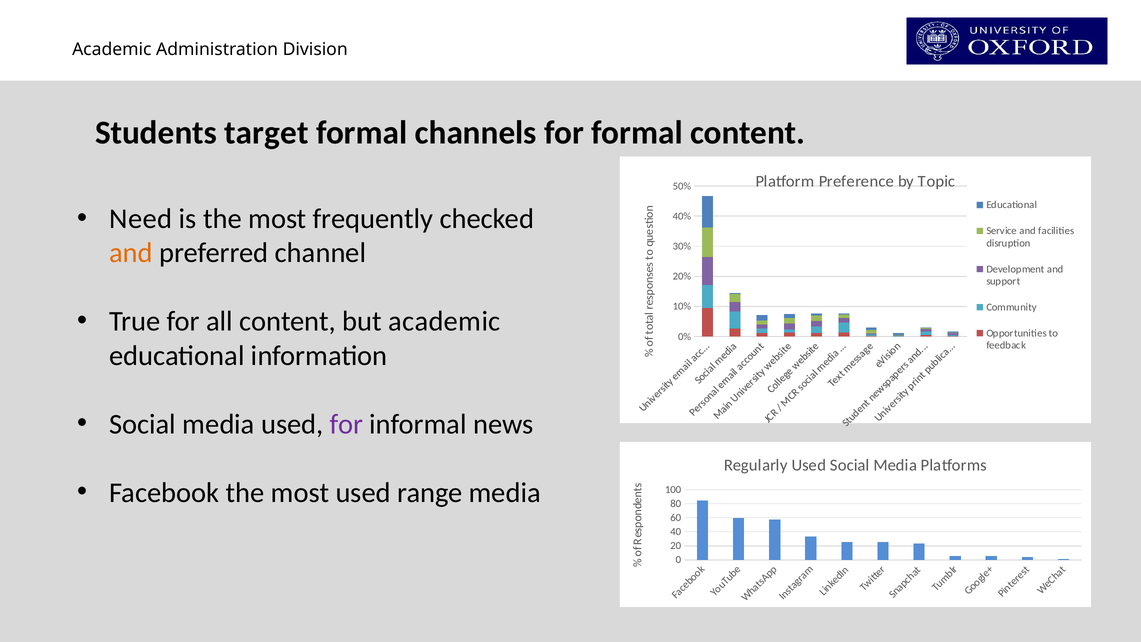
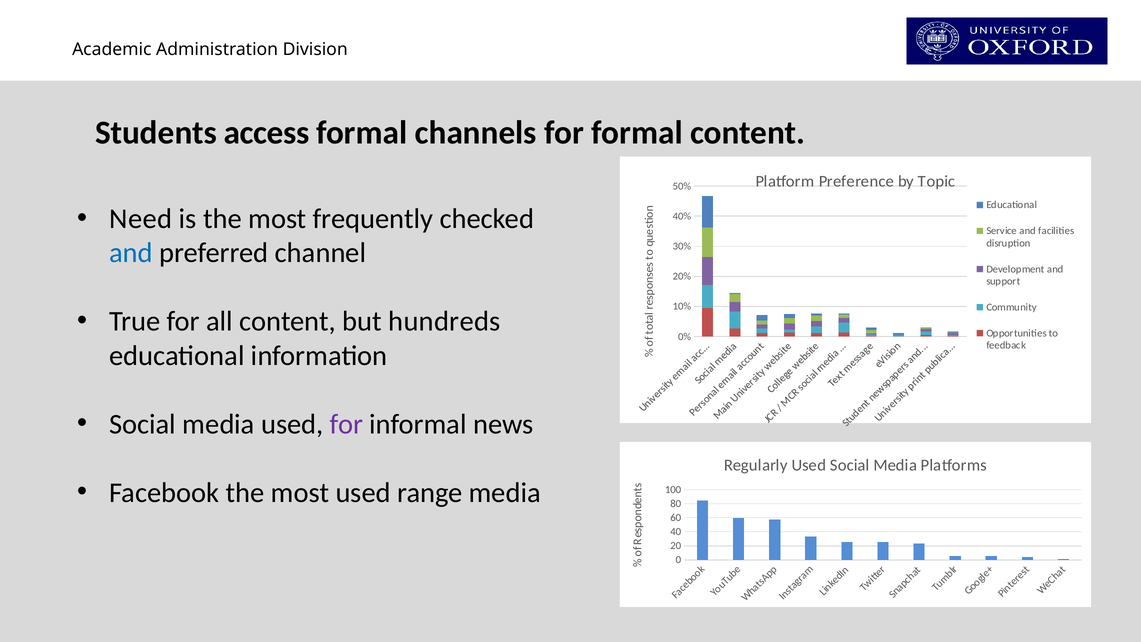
target: target -> access (267, 133)
and colour: orange -> blue (131, 253)
but academic: academic -> hundreds (444, 321)
